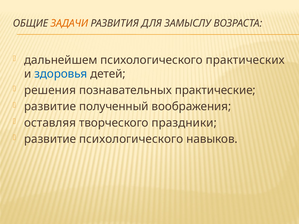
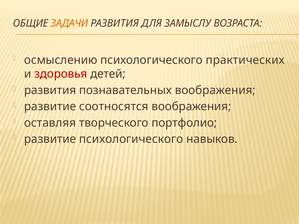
дальнейшем: дальнейшем -> осмыслению (61, 60)
здоровья colour: blue -> red (61, 74)
решения: решения -> развития (50, 90)
познавательных практические: практические -> воображения (215, 90)
полученный: полученный -> соотносятся (114, 107)
праздники: праздники -> портфолио (184, 123)
